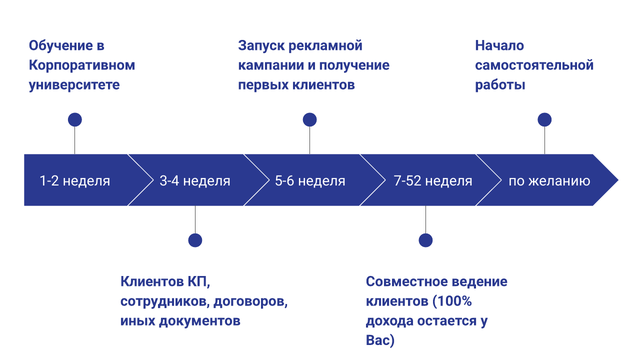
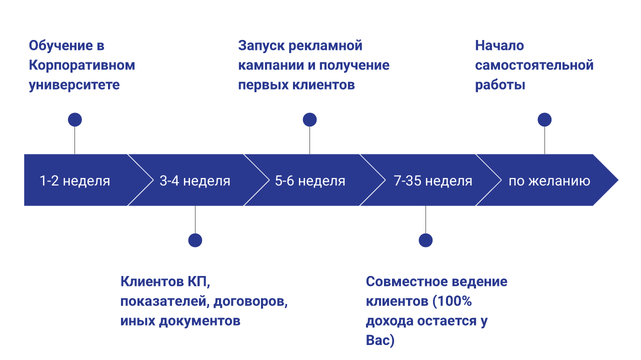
7-52: 7-52 -> 7-35 (408, 181)
сотрудников: сотрудников -> показателей (165, 302)
